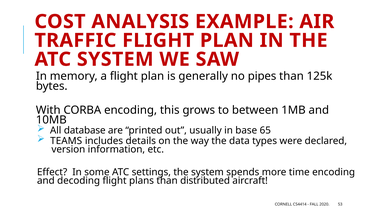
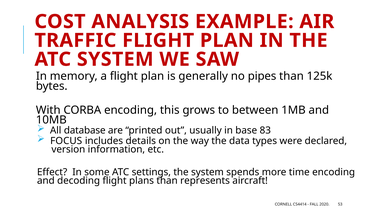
65: 65 -> 83 (265, 130)
TEAMS: TEAMS -> FOCUS (66, 141)
distributed: distributed -> represents (205, 181)
